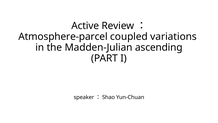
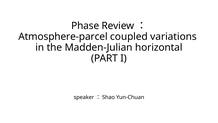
Active: Active -> Phase (85, 26)
ascending: ascending -> horizontal (159, 47)
